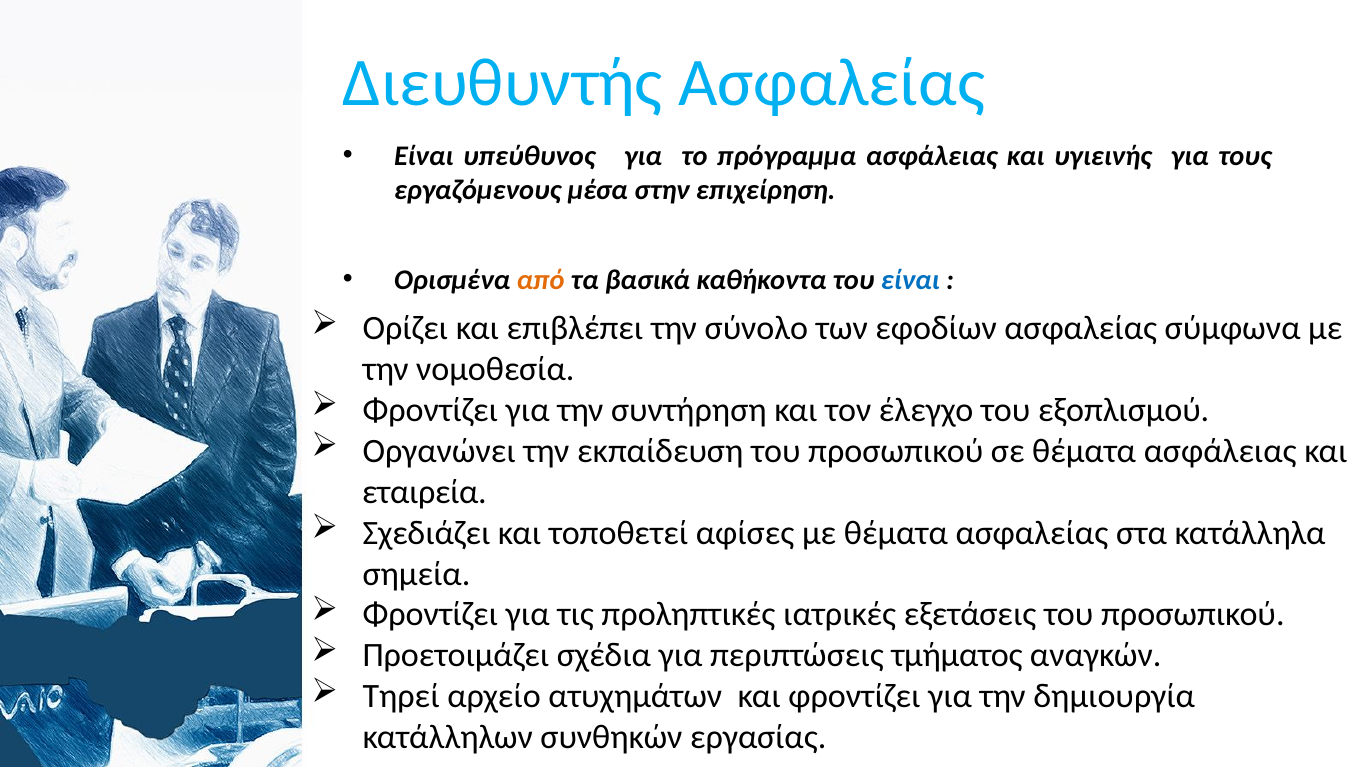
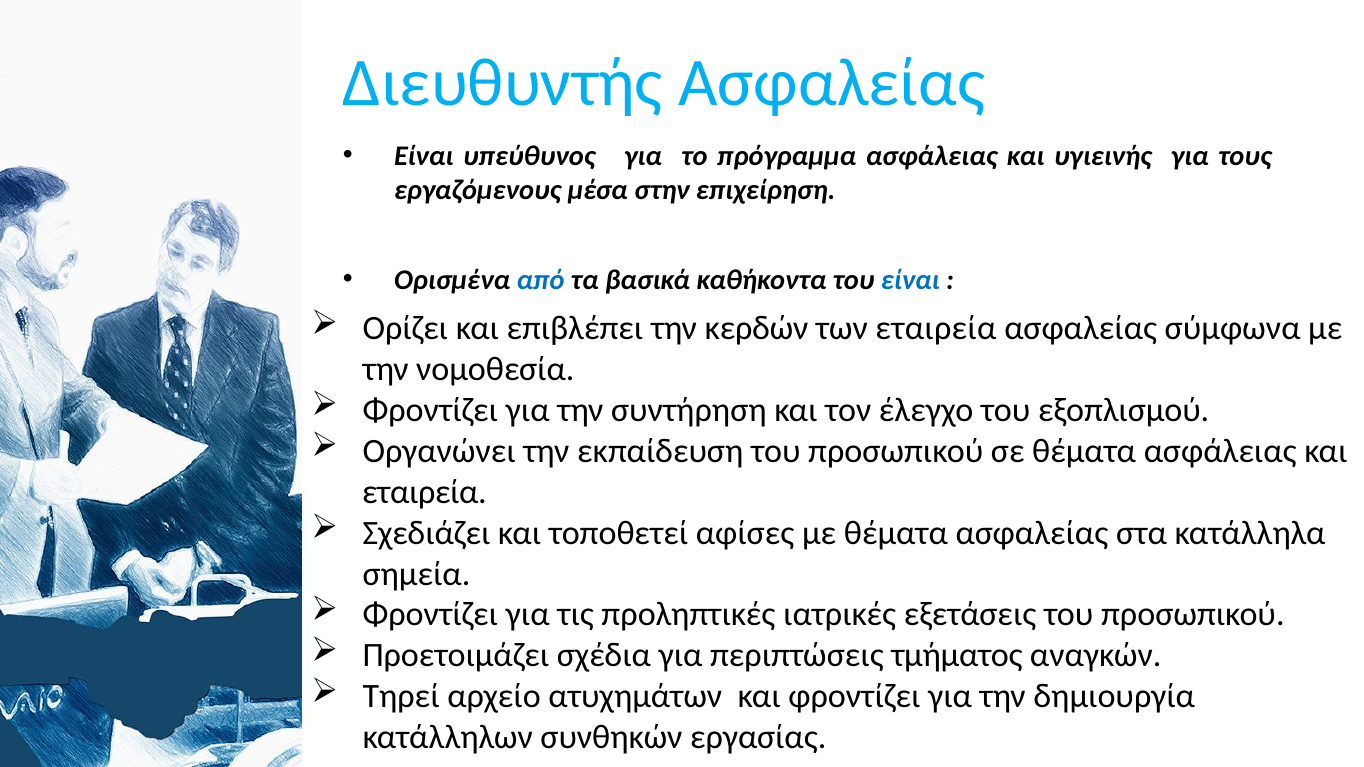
από colour: orange -> blue (541, 280)
σύνολο: σύνολο -> κερδών (757, 328)
των εφοδίων: εφοδίων -> εταιρεία (936, 328)
